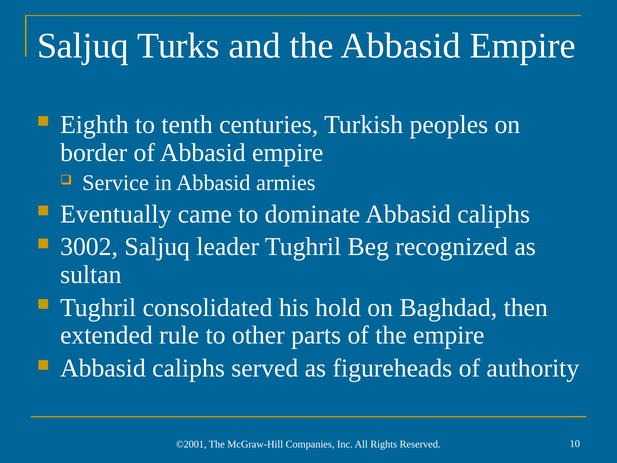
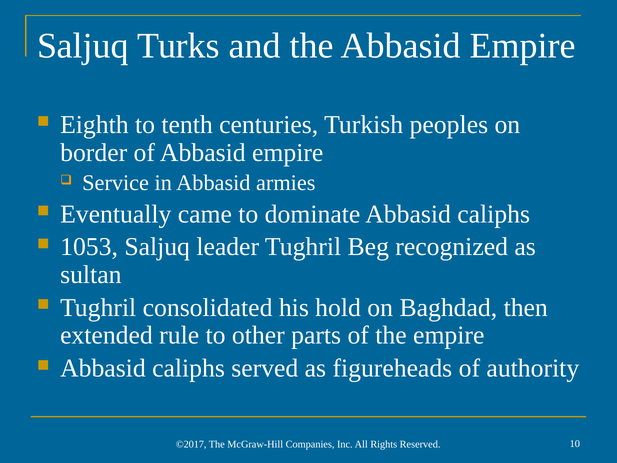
3002: 3002 -> 1053 (89, 247)
©2001: ©2001 -> ©2017 (191, 444)
